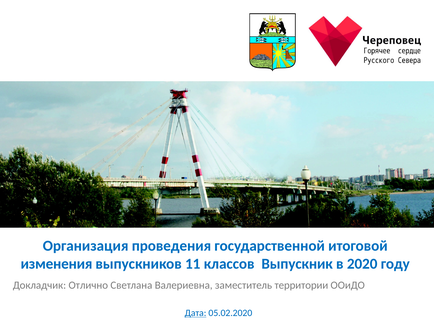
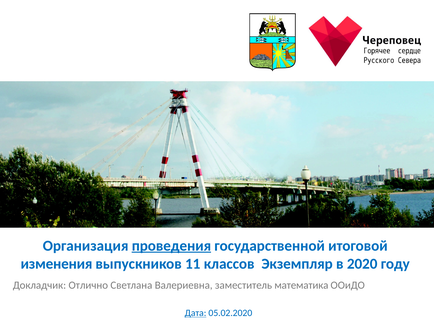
проведения underline: none -> present (171, 245)
Выпускник: Выпускник -> Экземпляр (297, 263)
территории: территории -> математика (301, 285)
